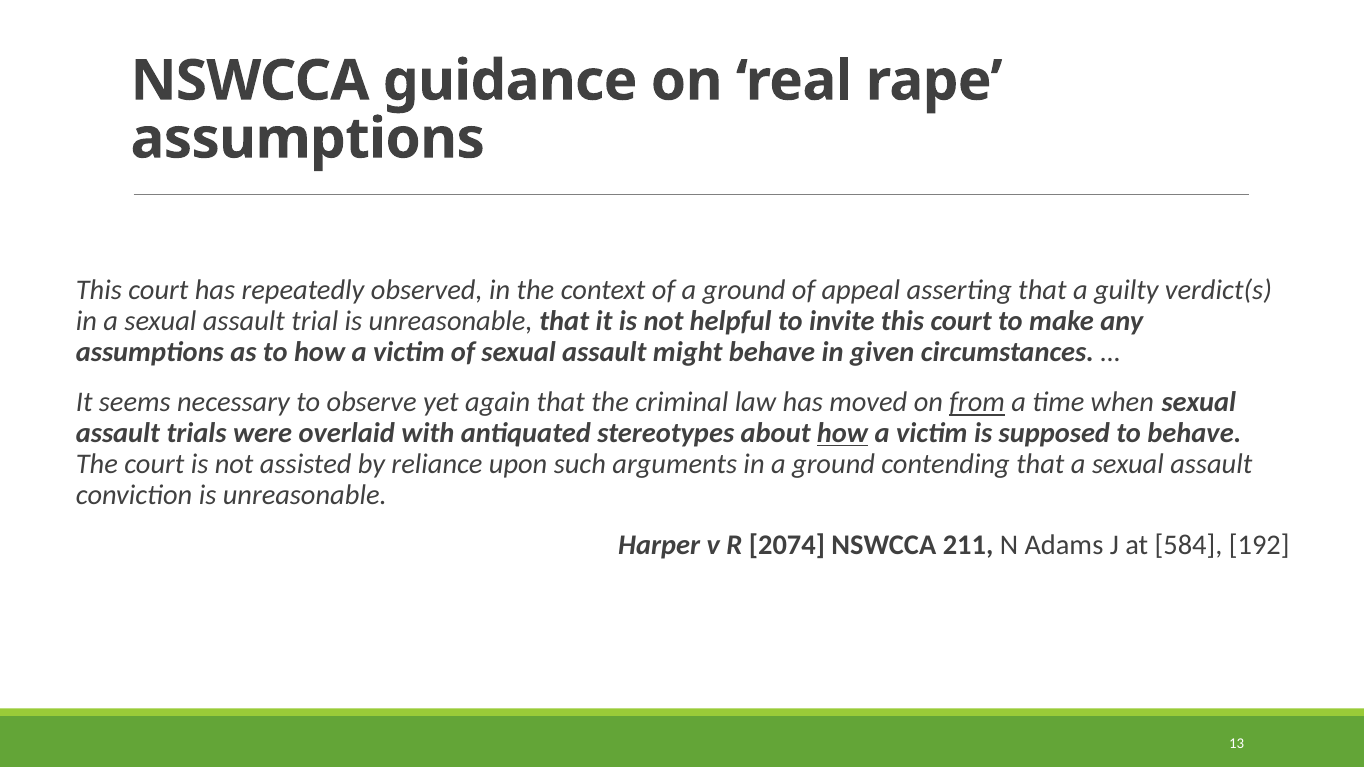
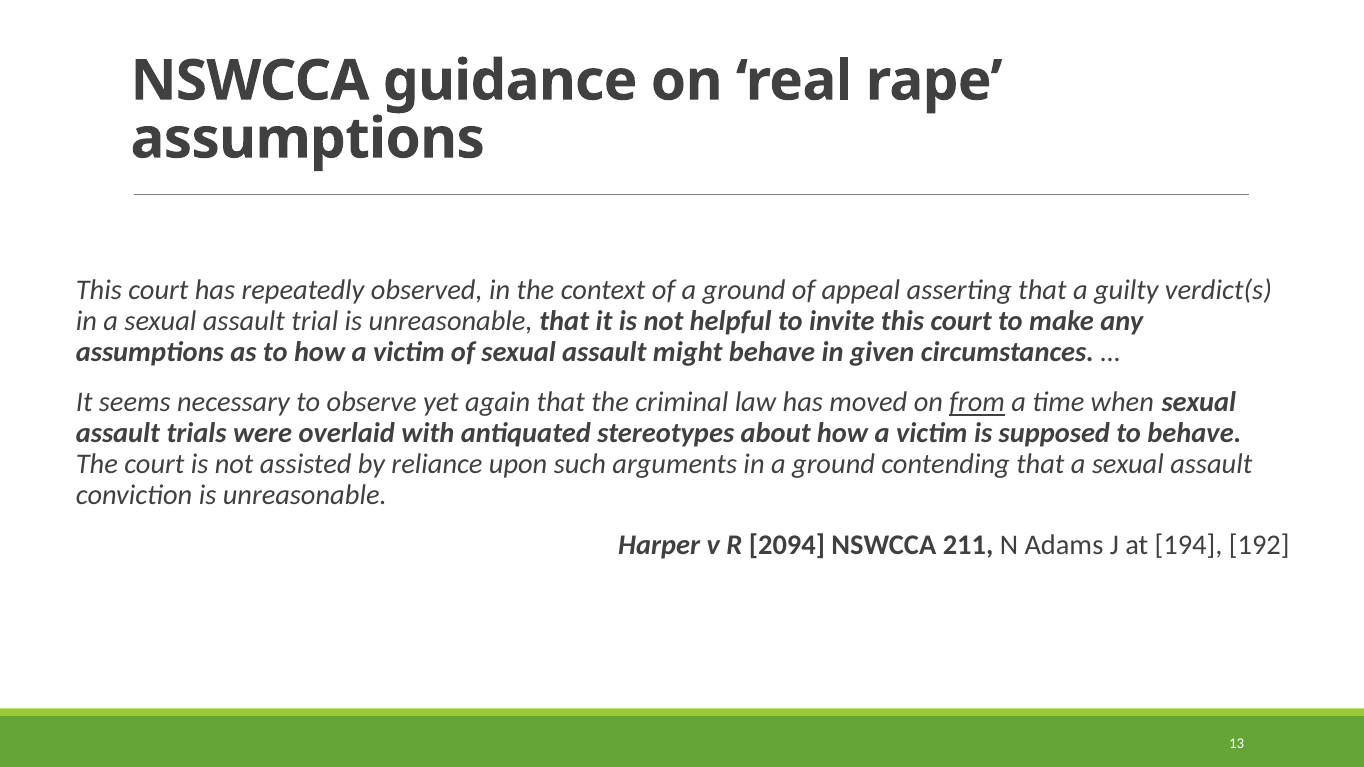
how underline: present -> none (843, 433)
2074: 2074 -> 2094 (787, 545)
584: 584 -> 194 (1189, 545)
